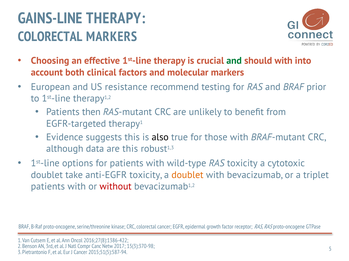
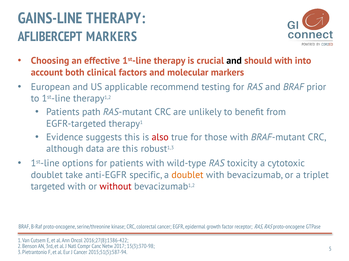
COLORECTAL: COLORECTAL -> AFLIBERCEPT (50, 37)
and colour: green -> black (234, 61)
resistance: resistance -> applicable (126, 87)
then: then -> path (91, 112)
also colour: black -> red (160, 138)
anti-EGFR toxicity: toxicity -> specific (146, 175)
patients: patients -> targeted (48, 187)
